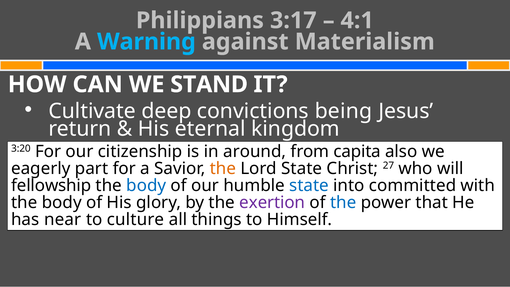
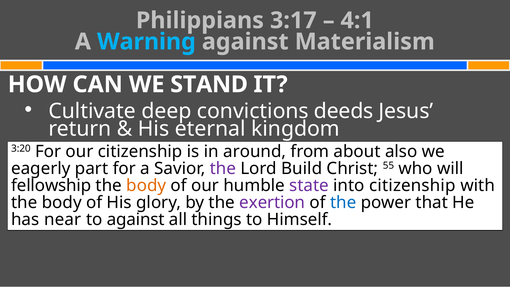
being: being -> deeds (344, 111)
capita: capita -> about (357, 151)
the colour: orange -> purple (223, 168)
Lord State: State -> Build (302, 168)
27: 27 -> 55 (388, 166)
body colour: blue -> orange (146, 185)
state colour: blue -> purple (309, 185)
into committed: committed -> citizenship (412, 185)
to culture: culture -> against (136, 219)
